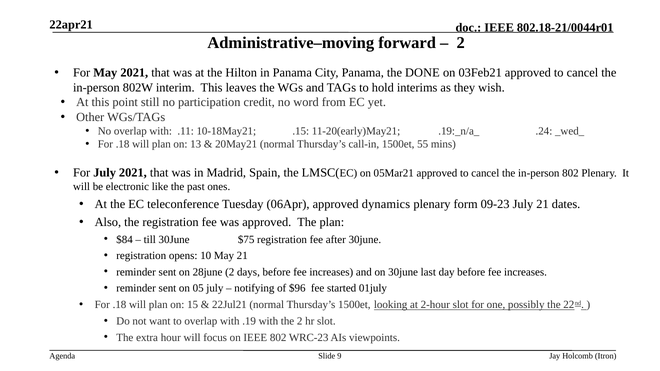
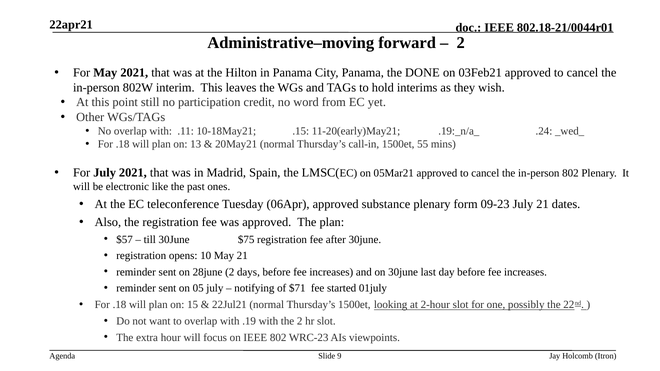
dynamics: dynamics -> substance (386, 204)
$84: $84 -> $57 (125, 240)
$96: $96 -> $71 (297, 288)
